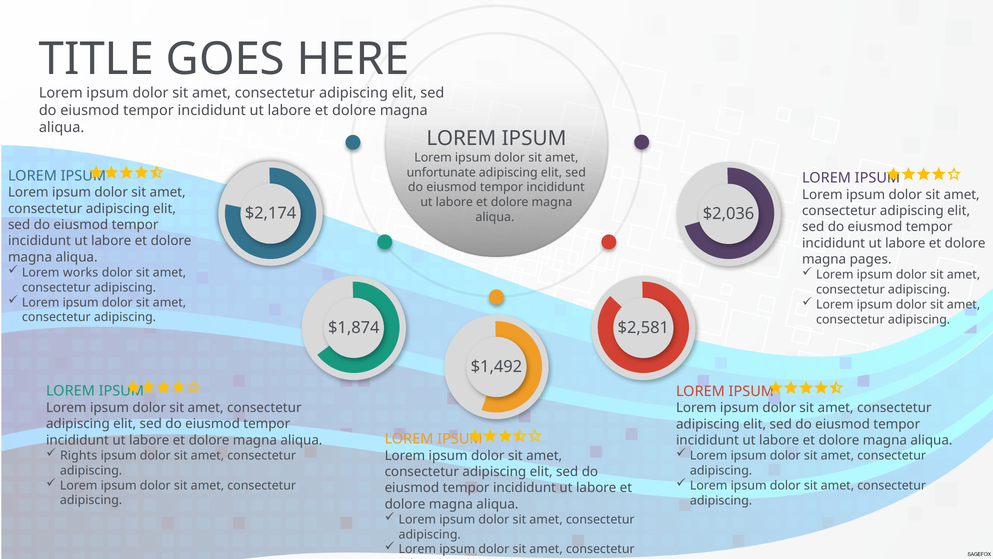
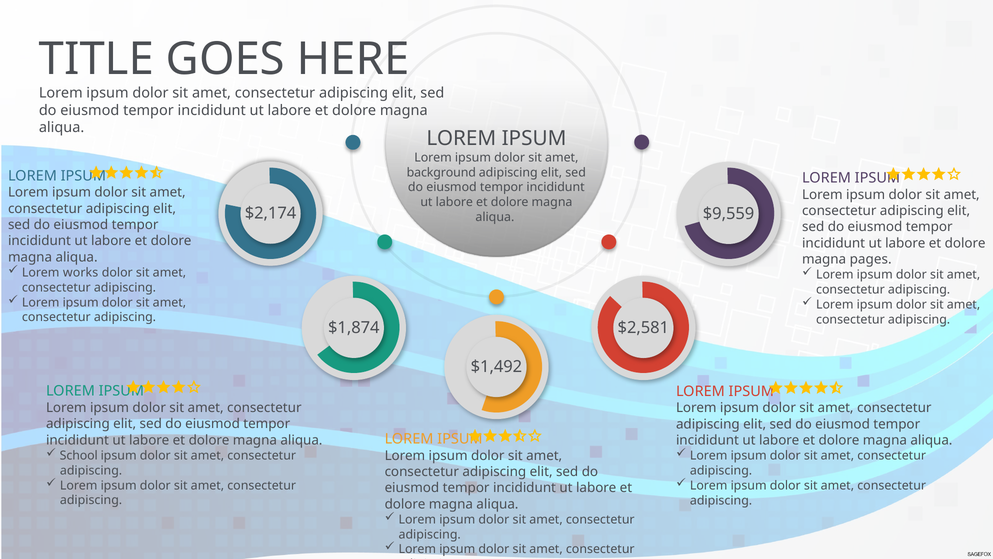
unfortunate: unfortunate -> background (441, 172)
$2,036: $2,036 -> $9,559 (729, 214)
Rights: Rights -> School (79, 455)
